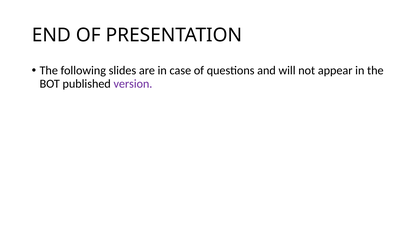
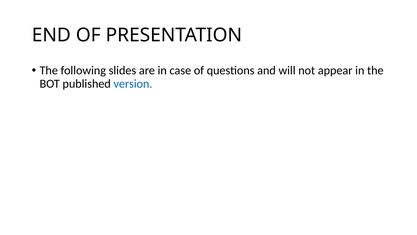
version colour: purple -> blue (133, 84)
